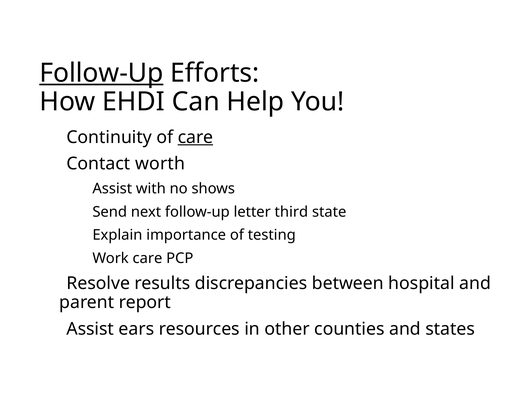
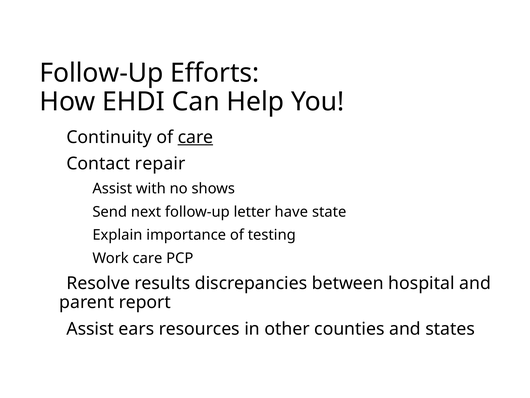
Follow-Up underline: present -> none (101, 73)
worth: worth -> repair (160, 163)
third: third -> have (291, 212)
